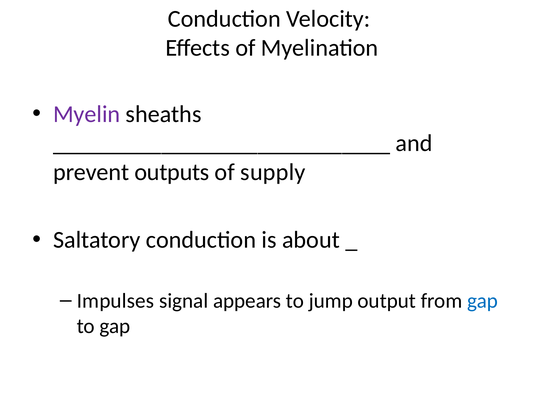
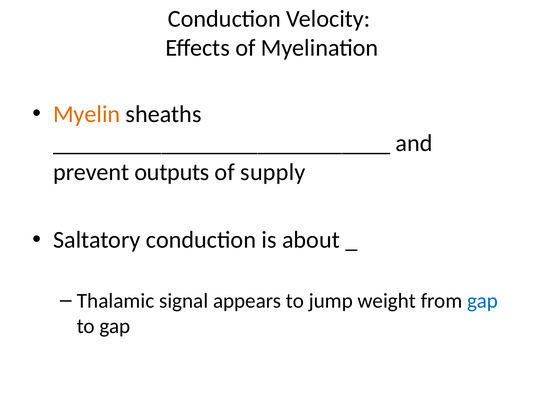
Myelin colour: purple -> orange (87, 114)
Impulses: Impulses -> Thalamic (116, 301)
output: output -> weight (387, 301)
